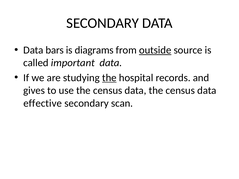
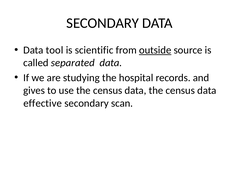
bars: bars -> tool (55, 50)
diagrams: diagrams -> scientific (94, 50)
important: important -> separated (73, 63)
the underline: present -> none (109, 78)
